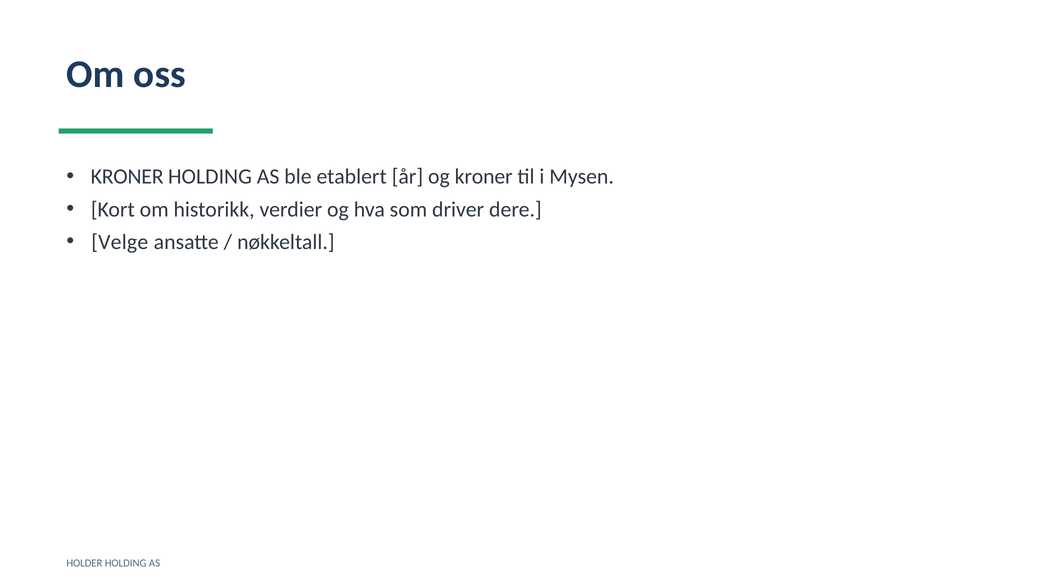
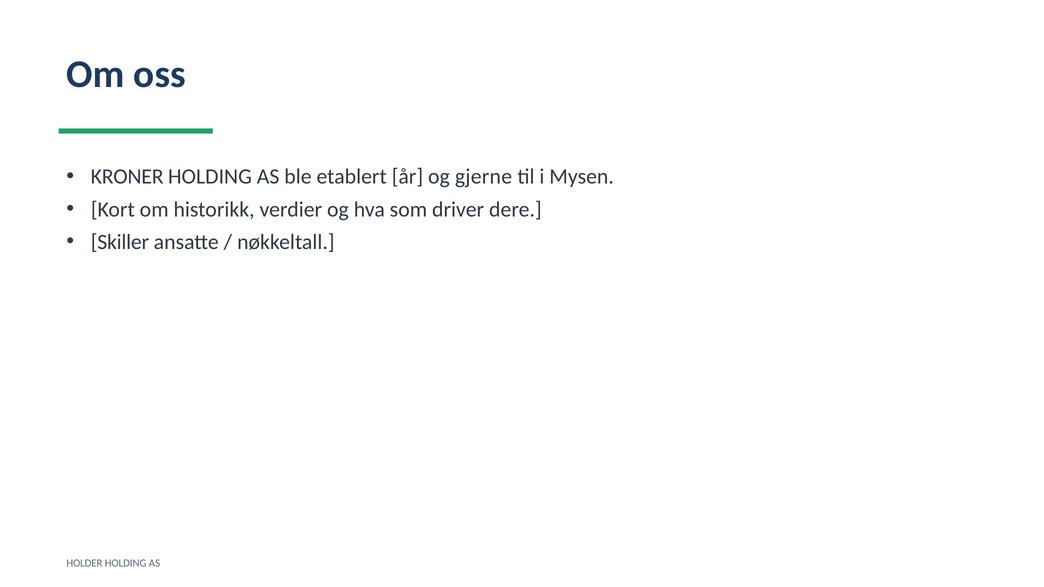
og kroner: kroner -> gjerne (483, 177)
Velge: Velge -> Skiller (120, 242)
